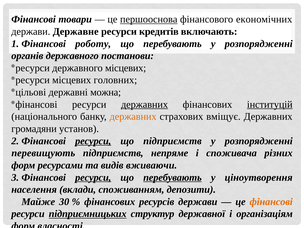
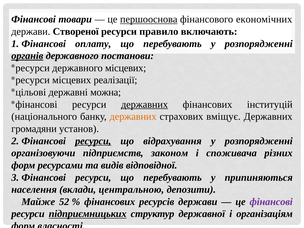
Державне: Державне -> Створеної (76, 31)
кредитів: кредитів -> правило (159, 31)
роботу: роботу -> оплату (93, 44)
органів underline: none -> present (27, 56)
головних: головних -> реалізації (115, 80)
інституцій underline: present -> none (270, 104)
що підприємств: підприємств -> відрахування (172, 141)
перевищують: перевищують -> організовуючи (43, 153)
непряме: непряме -> законом (170, 153)
вживаючи: вживаючи -> відповідної (152, 165)
ресурси underline: present -> none (93, 177)
перебувають underline: present -> none (172, 177)
ціноутворення: ціноутворення -> припиняються (259, 177)
споживанням: споживанням -> центральною (131, 190)
30: 30 -> 52 (64, 202)
фінансові colour: orange -> purple (271, 202)
